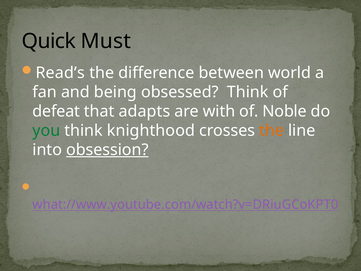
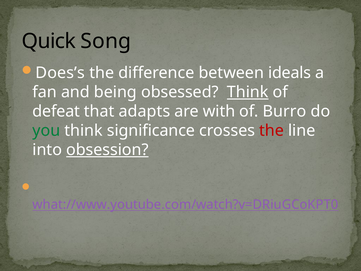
Must: Must -> Song (106, 41)
Read’s: Read’s -> Does’s (60, 73)
world: world -> ideals (290, 73)
Think underline: none -> present (248, 92)
Noble: Noble -> Burro (284, 111)
knighthood: knighthood -> significance (151, 131)
the colour: orange -> red (272, 131)
